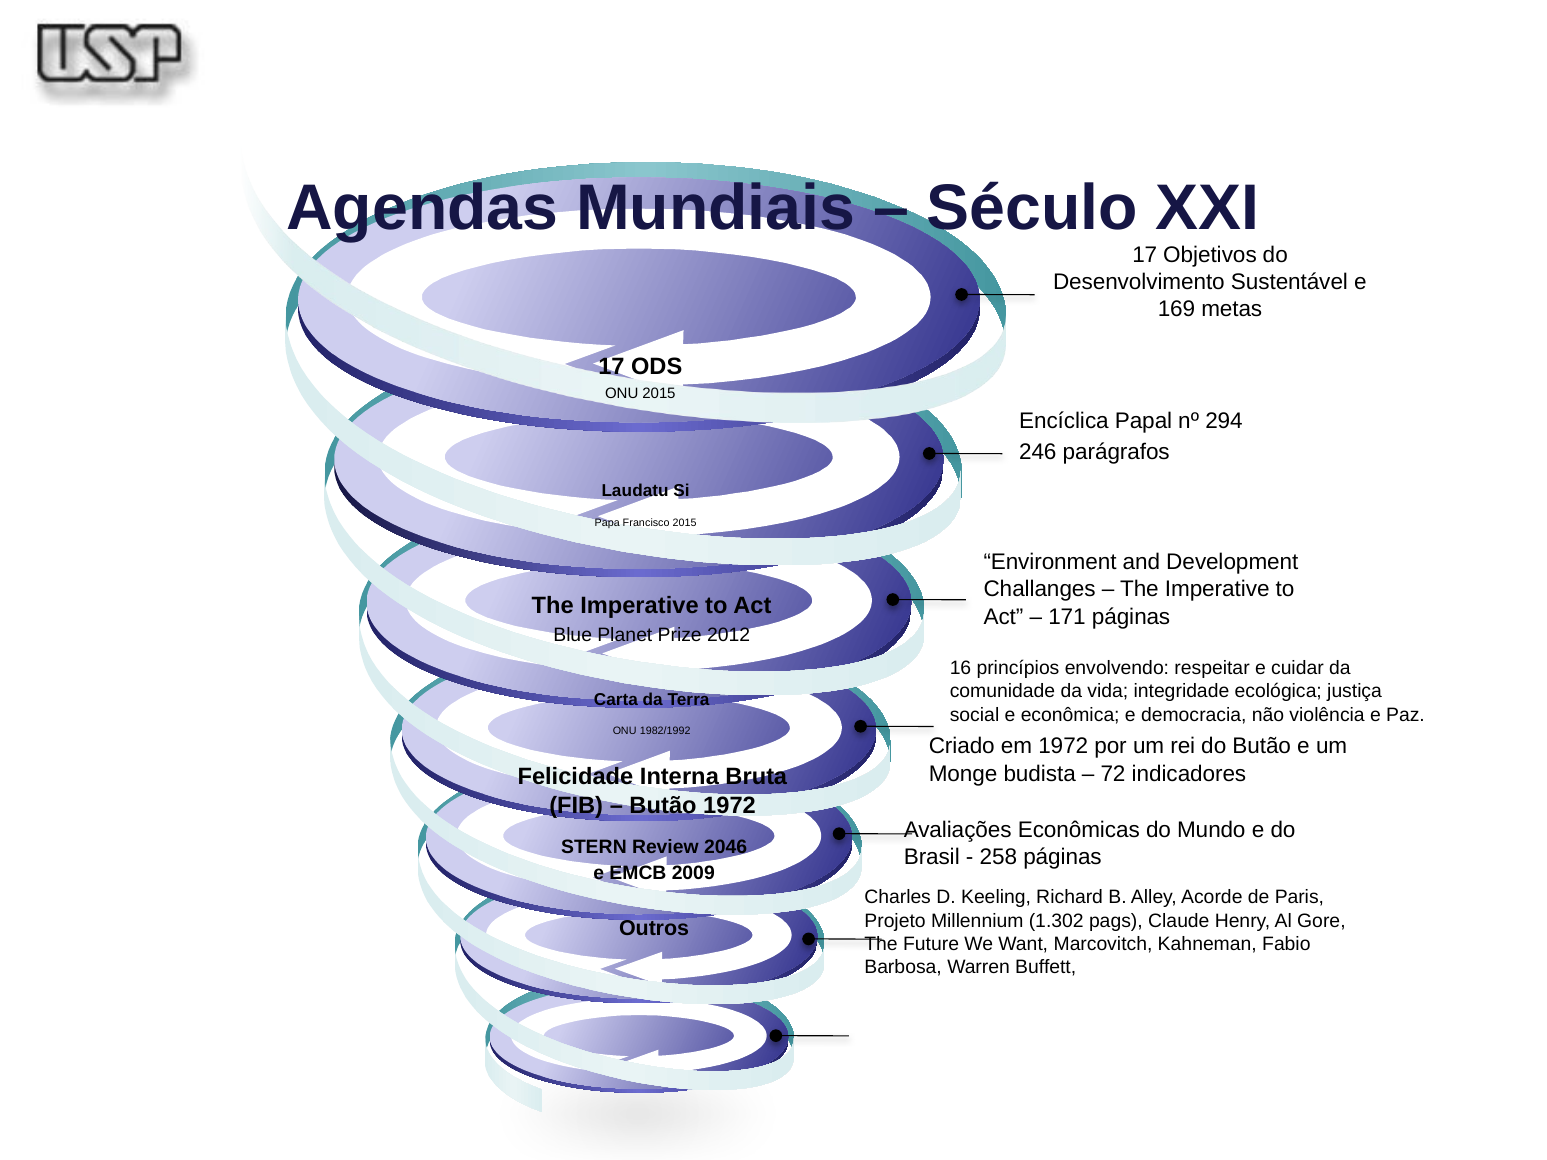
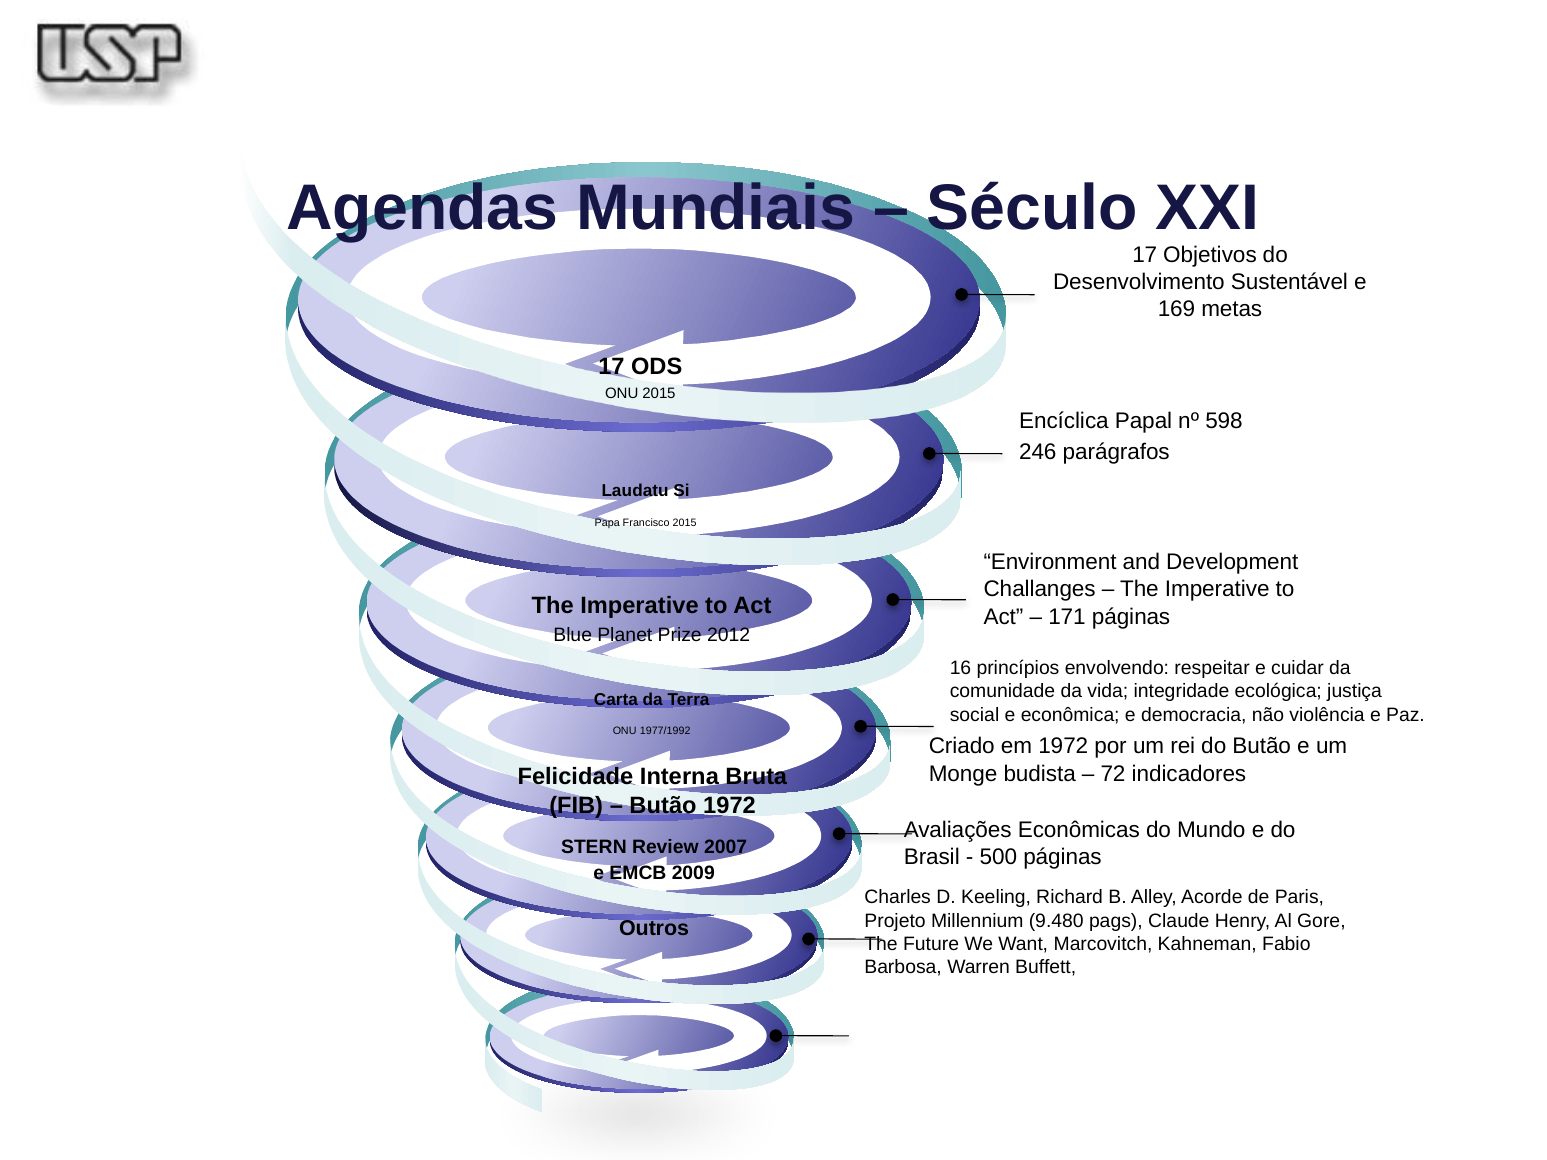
294: 294 -> 598 (1224, 421)
1982/1992: 1982/1992 -> 1977/1992 (665, 732)
2046: 2046 -> 2007 (726, 848)
258: 258 -> 500 (998, 858)
1.302: 1.302 -> 9.480 (1056, 921)
